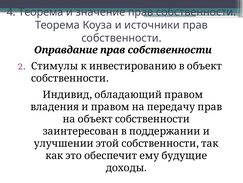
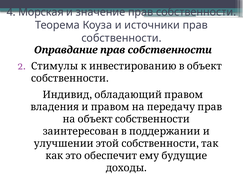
4 Теорема: Теорема -> Морская (41, 12)
